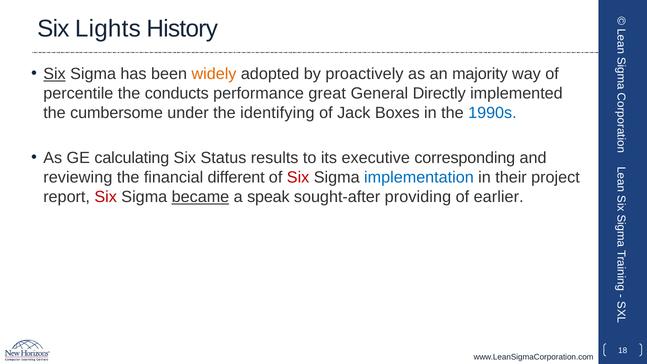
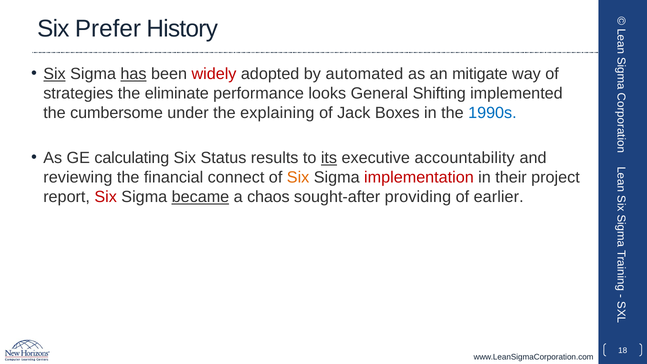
Lights: Lights -> Prefer (108, 29)
has underline: none -> present (134, 74)
widely colour: orange -> red (214, 74)
proactively: proactively -> automated (364, 74)
majority: majority -> mitigate (480, 74)
percentile: percentile -> strategies (78, 93)
conducts: conducts -> eliminate (177, 93)
great: great -> looks (327, 93)
Directly: Directly -> Shifting (439, 93)
identifying: identifying -> explaining (277, 113)
its underline: none -> present (329, 158)
corresponding: corresponding -> accountability (465, 158)
different: different -> connect (236, 177)
Six colour: red -> orange (298, 177)
implementation colour: blue -> red (419, 177)
speak: speak -> chaos (268, 197)
